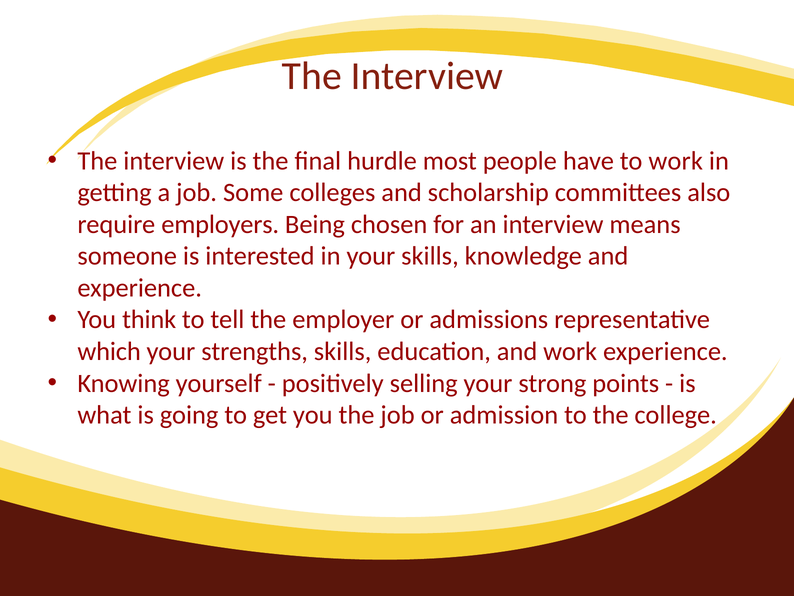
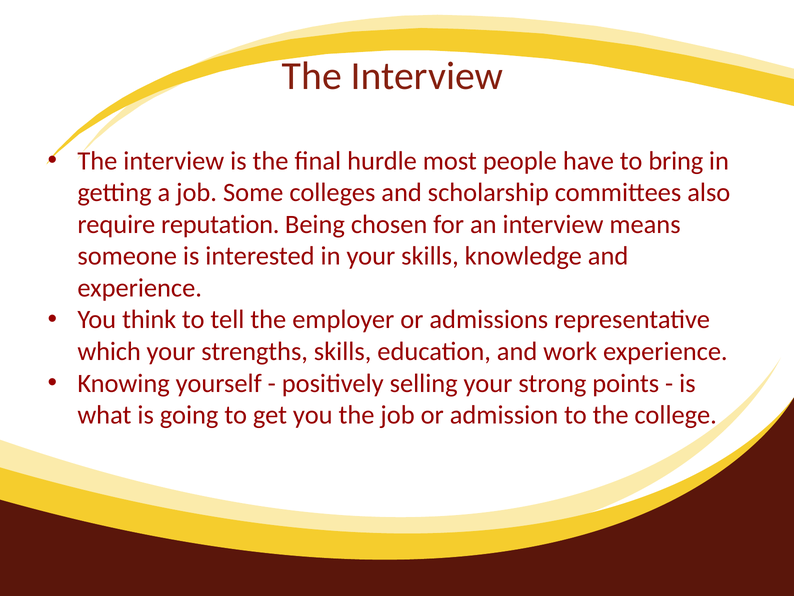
to work: work -> bring (676, 161)
employers: employers -> reputation (220, 224)
